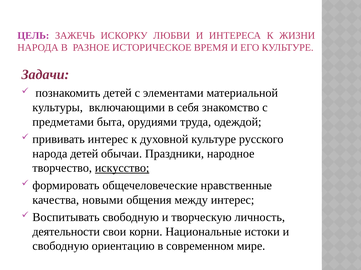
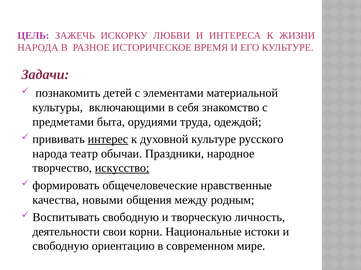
интерес underline: none -> present (108, 140)
народа детей: детей -> театр (84, 154)
между интерес: интерес -> родным (233, 200)
